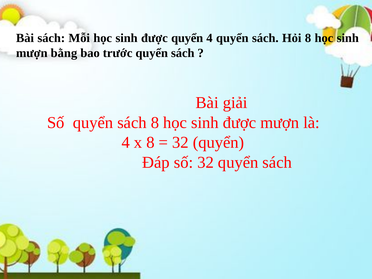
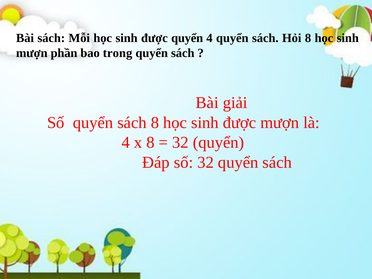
bằng: bằng -> phần (64, 53)
trước: trước -> trong (118, 53)
